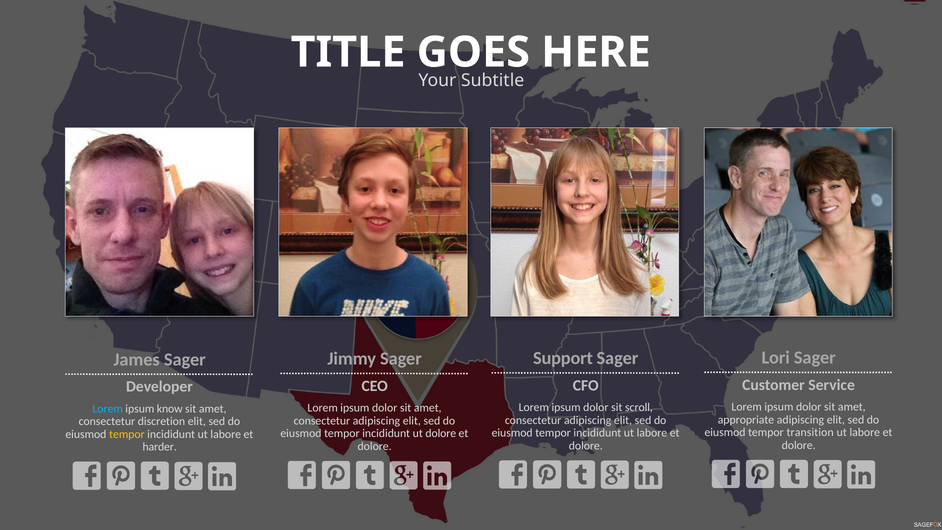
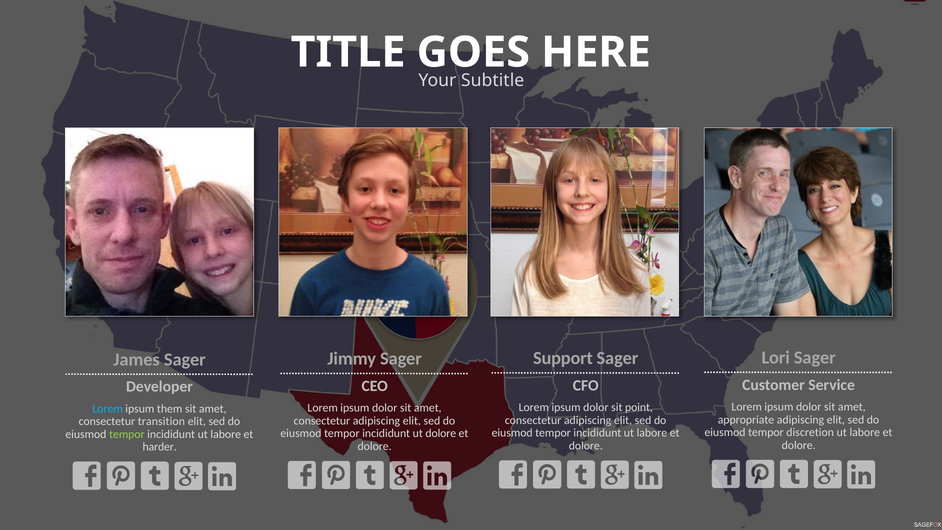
scroll: scroll -> point (639, 407)
know: know -> them (170, 409)
discretion: discretion -> transition (161, 421)
transition: transition -> discretion (810, 432)
tempor colour: yellow -> light green (127, 434)
